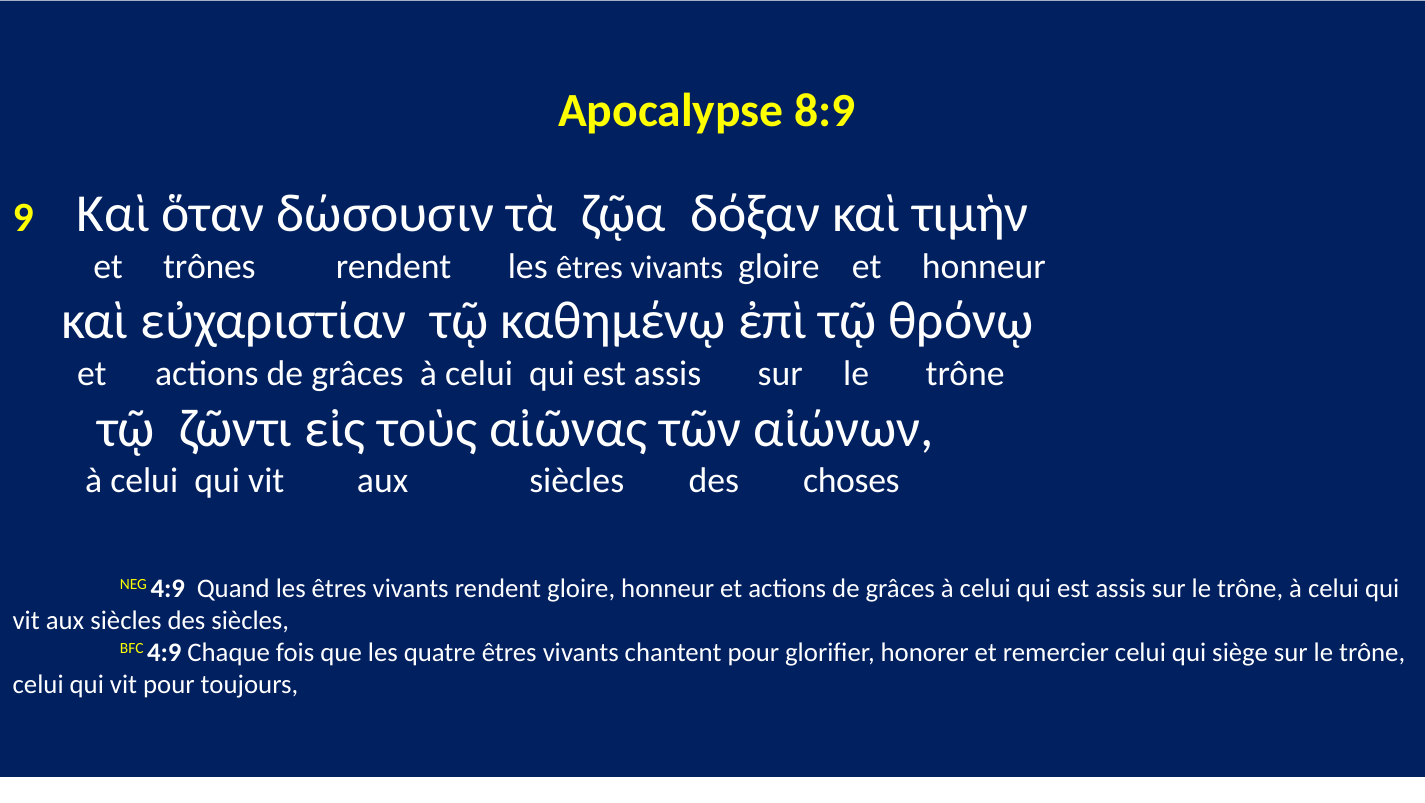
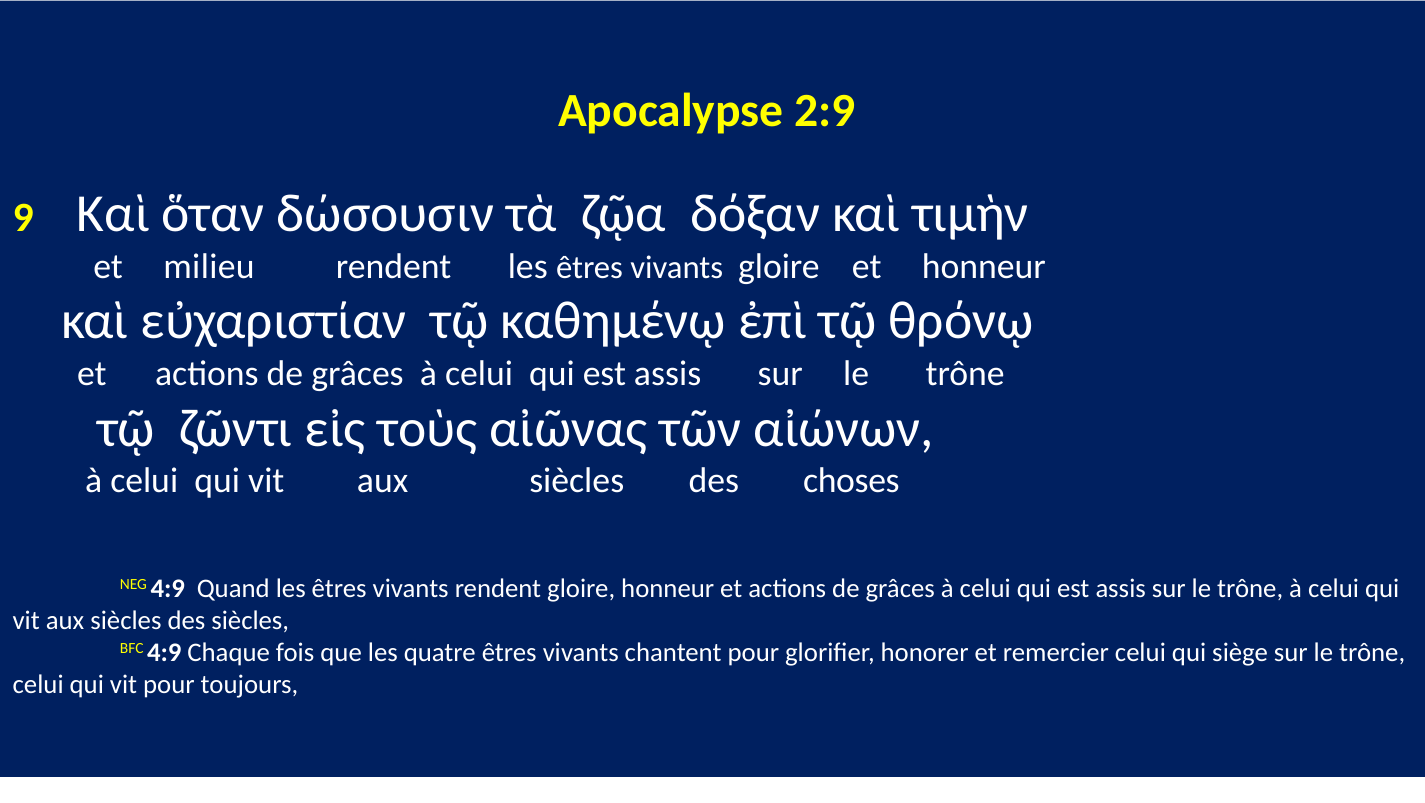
8:9: 8:9 -> 2:9 (825, 110)
trônes: trônes -> milieu (209, 267)
